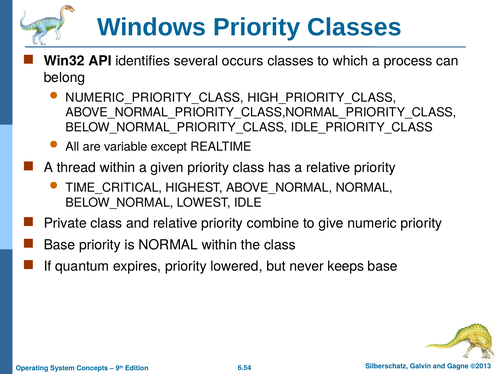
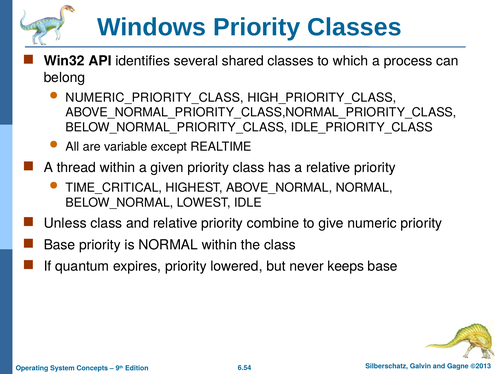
occurs: occurs -> shared (243, 61)
Private: Private -> Unless (65, 223)
